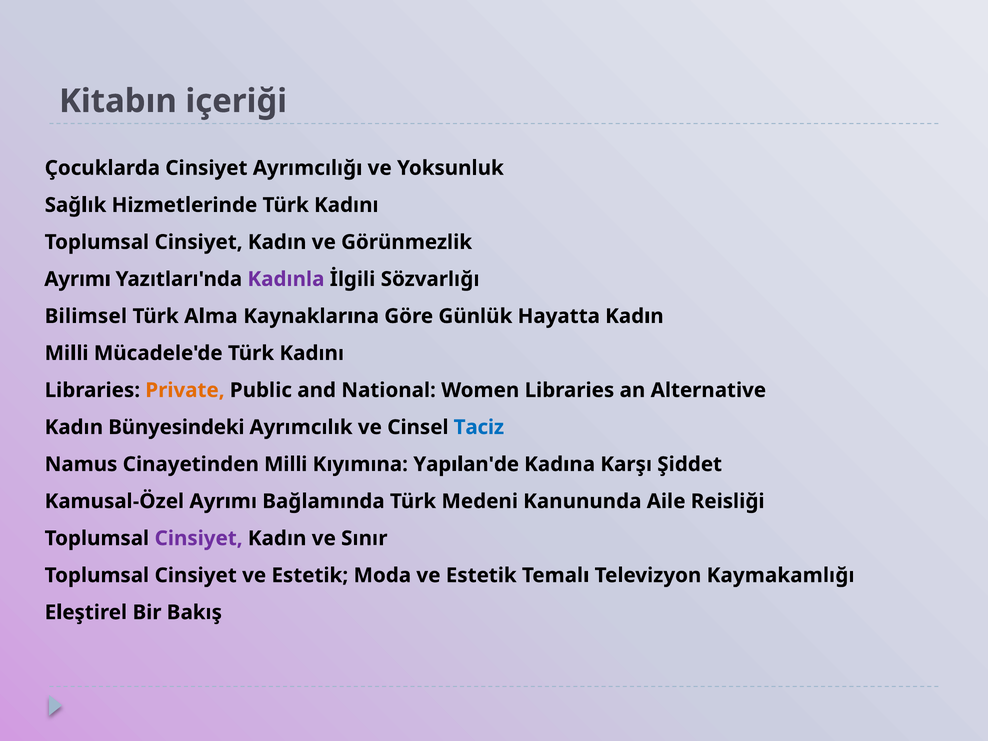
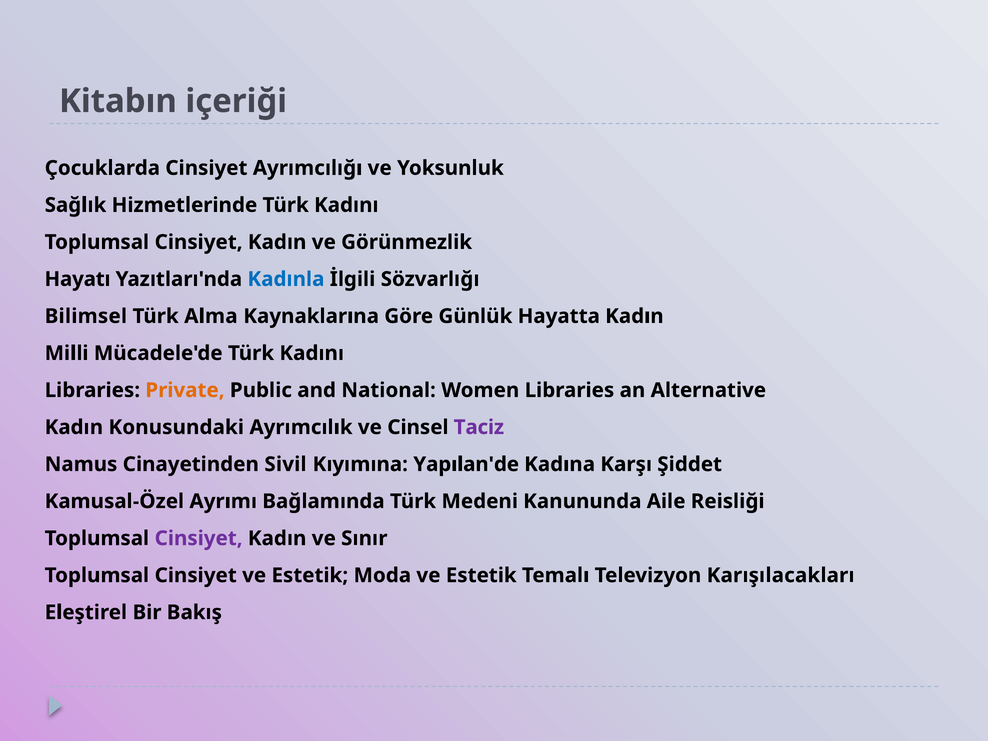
Ayrımı: Ayrımı -> Hayatı (78, 279)
Kadınla colour: purple -> blue (286, 279)
Bünyesindeki: Bünyesindeki -> Konusundaki (176, 427)
Taciz colour: blue -> purple (479, 427)
Cinayetinden Milli: Milli -> Sivil (286, 464)
Kaymakamlığı: Kaymakamlığı -> Karışılacakları (781, 575)
